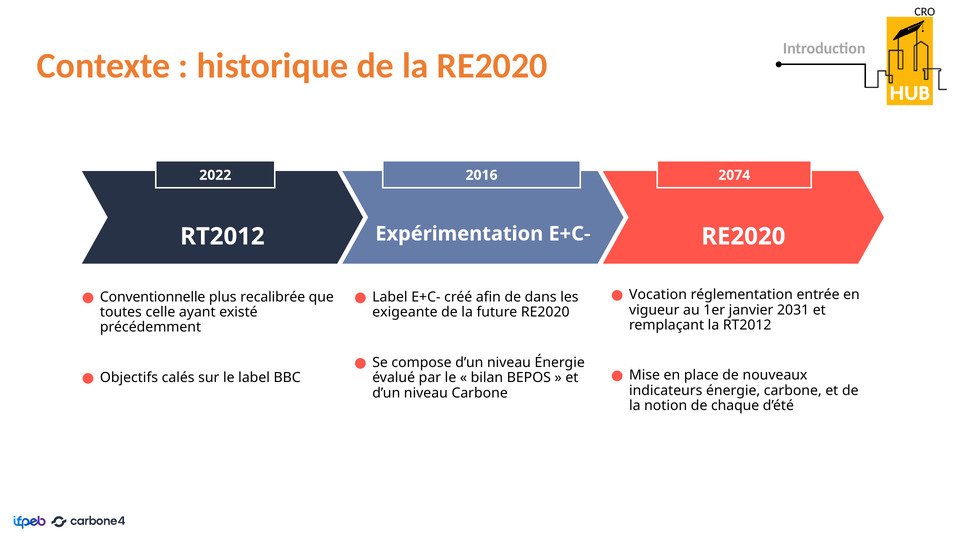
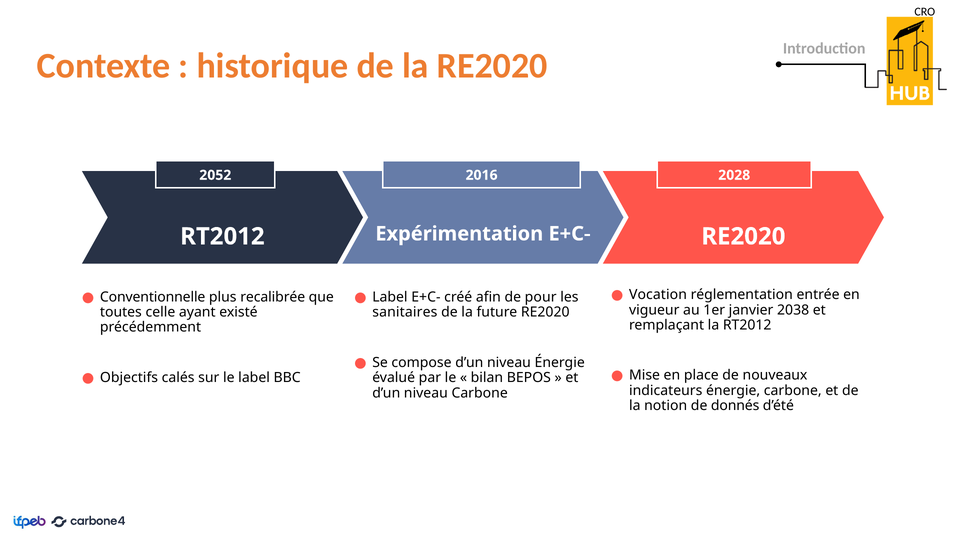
2022: 2022 -> 2052 (215, 175)
2074: 2074 -> 2028 (734, 175)
dans: dans -> pour (541, 298)
2031: 2031 -> 2038 (793, 310)
exigeante: exigeante -> sanitaires (405, 313)
chaque: chaque -> donnés (735, 406)
